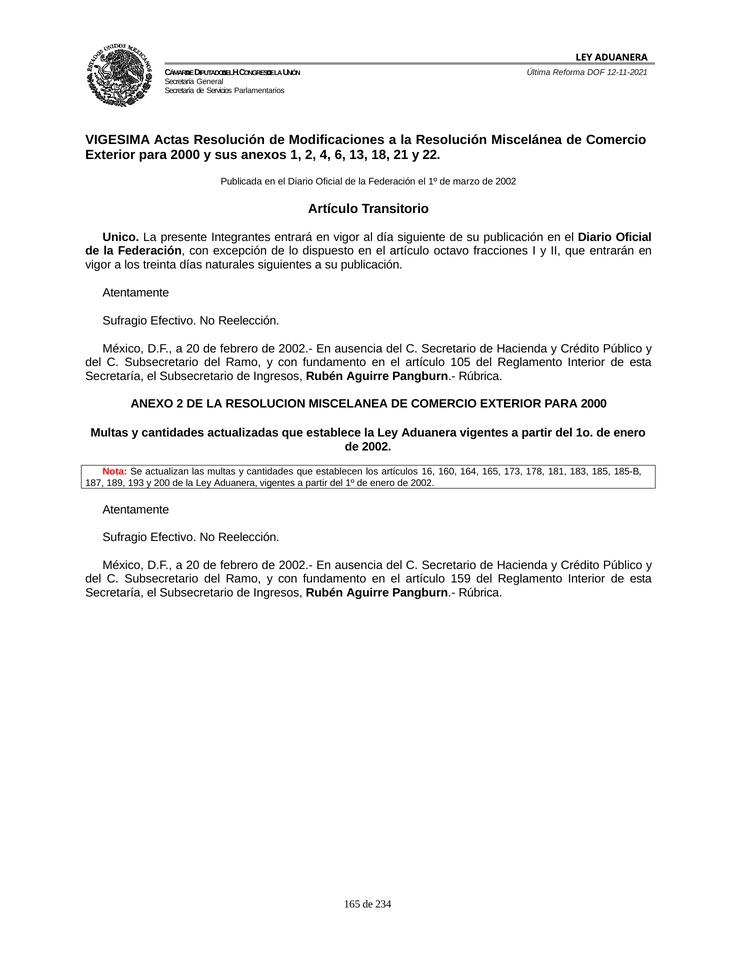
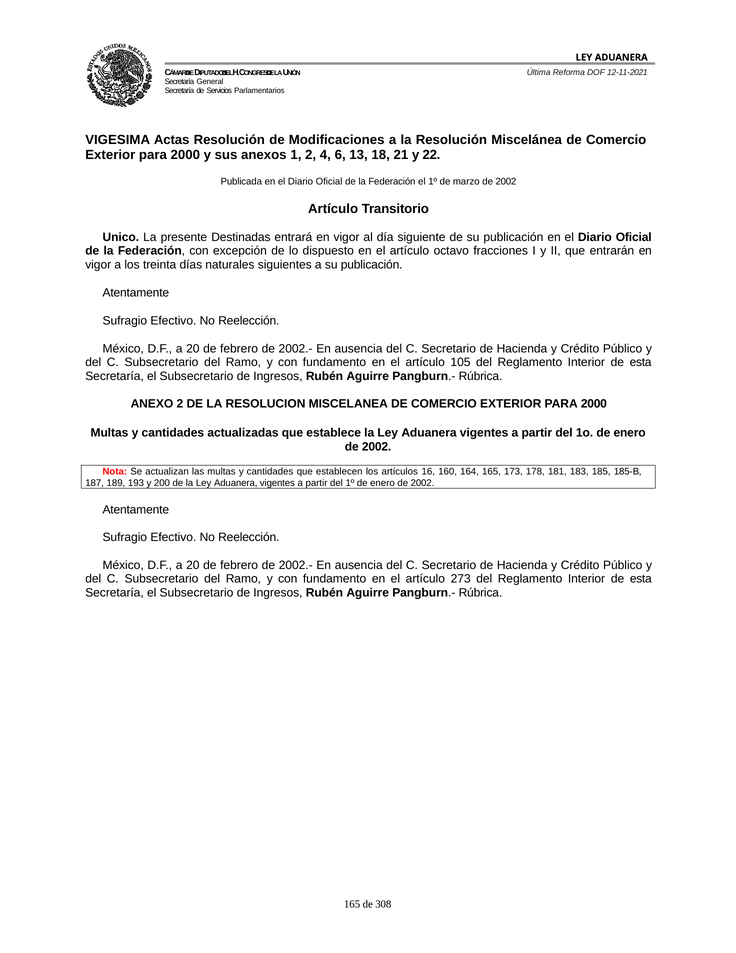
Integrantes: Integrantes -> Destinadas (241, 237)
159: 159 -> 273 (461, 579)
234: 234 -> 308 (383, 904)
